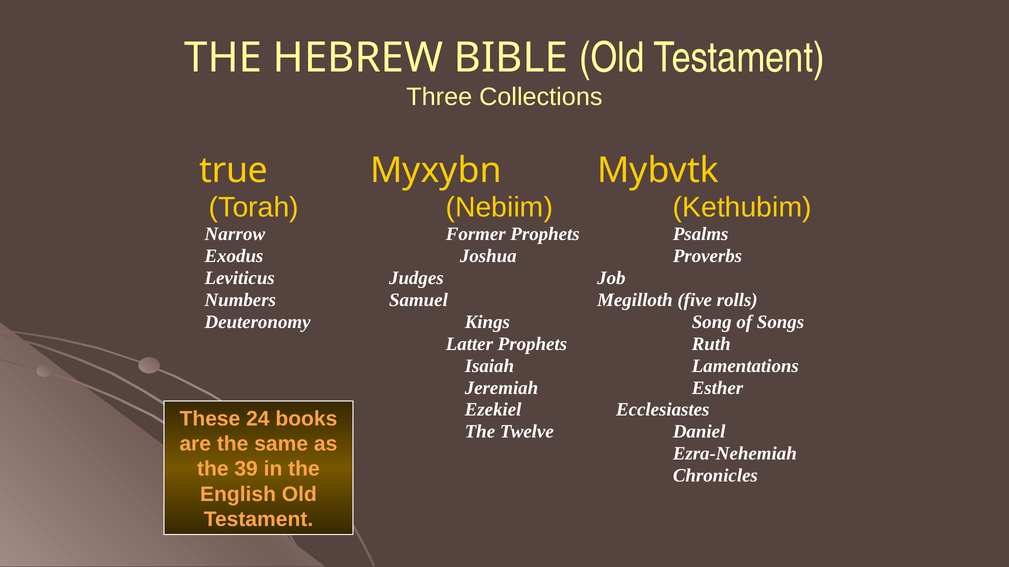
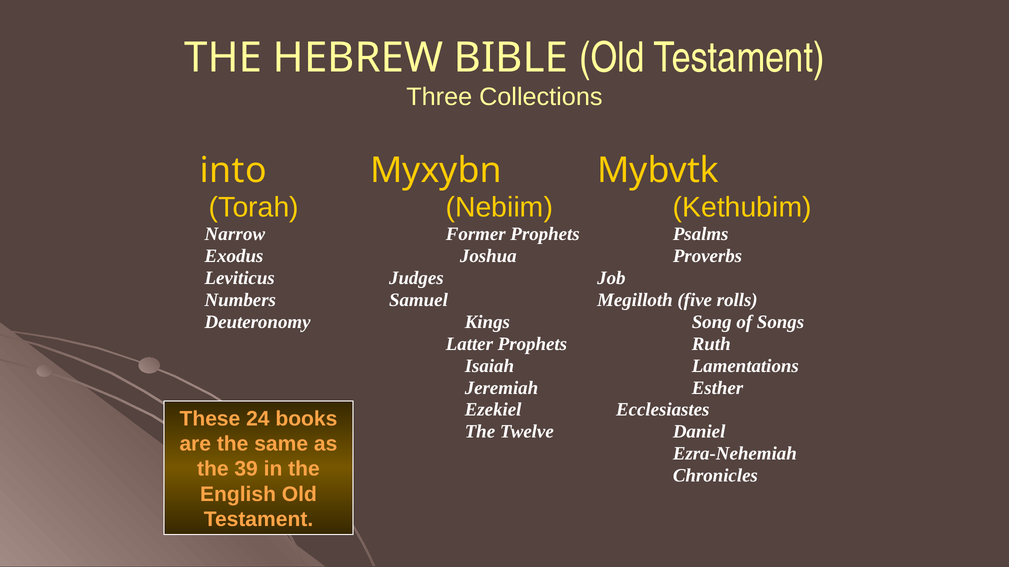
true: true -> into (233, 171)
